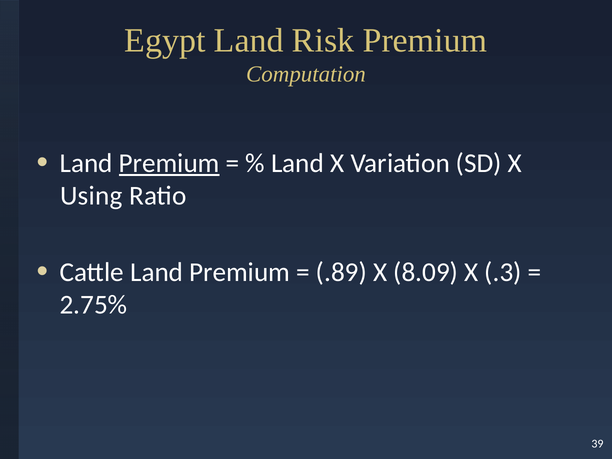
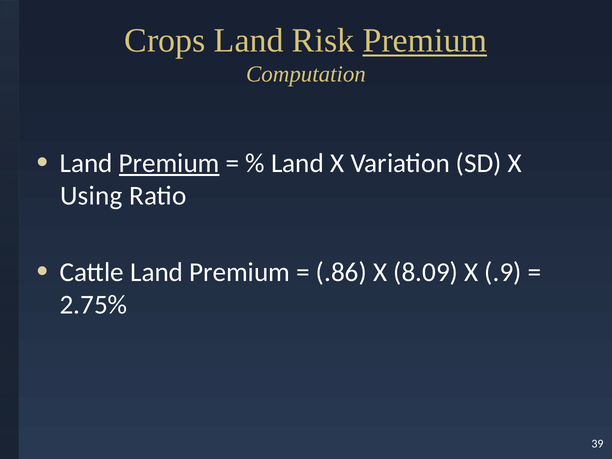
Egypt: Egypt -> Crops (165, 41)
Premium underline: none -> present (425, 41)
.89: .89 -> .86 (341, 272)
.3: .3 -> .9 (503, 272)
